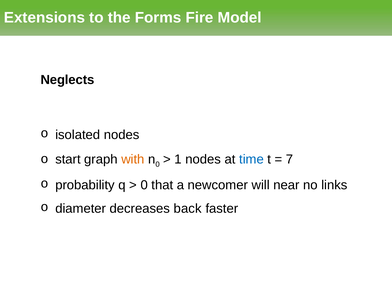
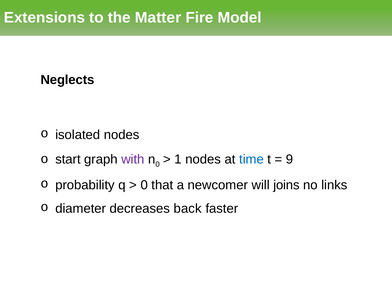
Forms: Forms -> Matter (158, 18)
with colour: orange -> purple (133, 159)
7: 7 -> 9 (290, 159)
near: near -> joins (286, 185)
